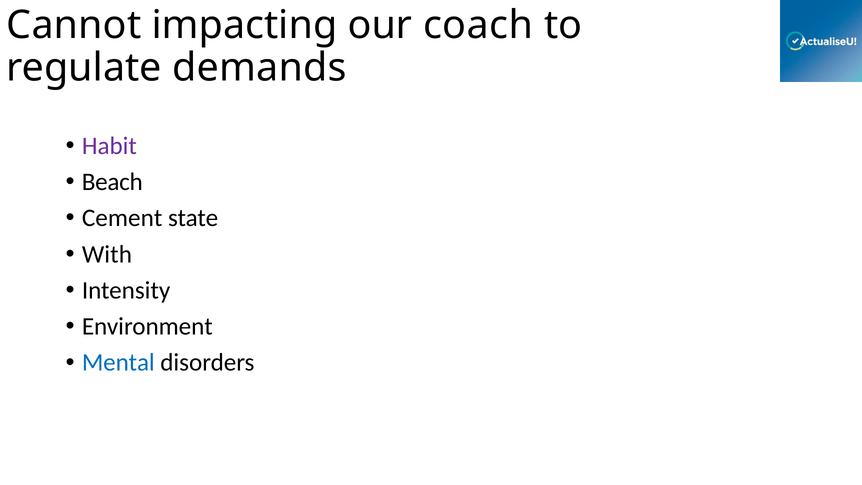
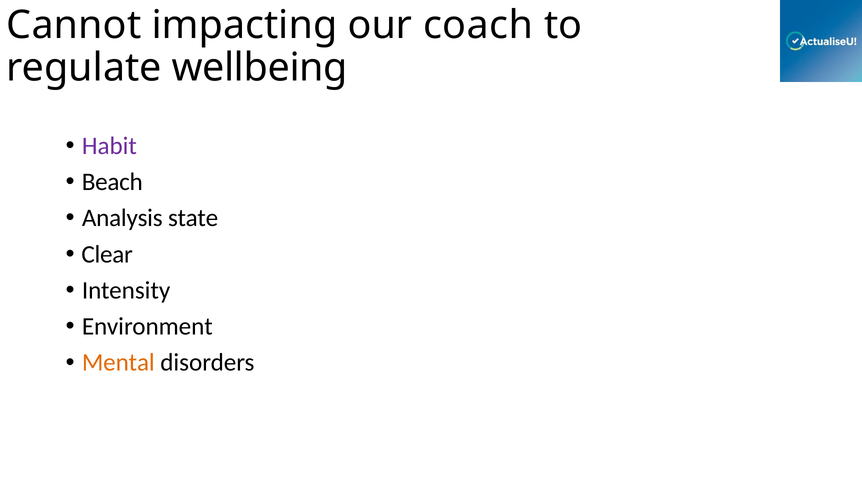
demands: demands -> wellbeing (260, 68)
Cement: Cement -> Analysis (122, 218)
With: With -> Clear (107, 254)
Mental colour: blue -> orange (118, 363)
